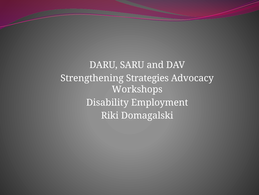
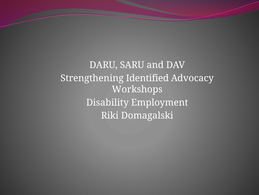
Strategies: Strategies -> Identified (147, 78)
